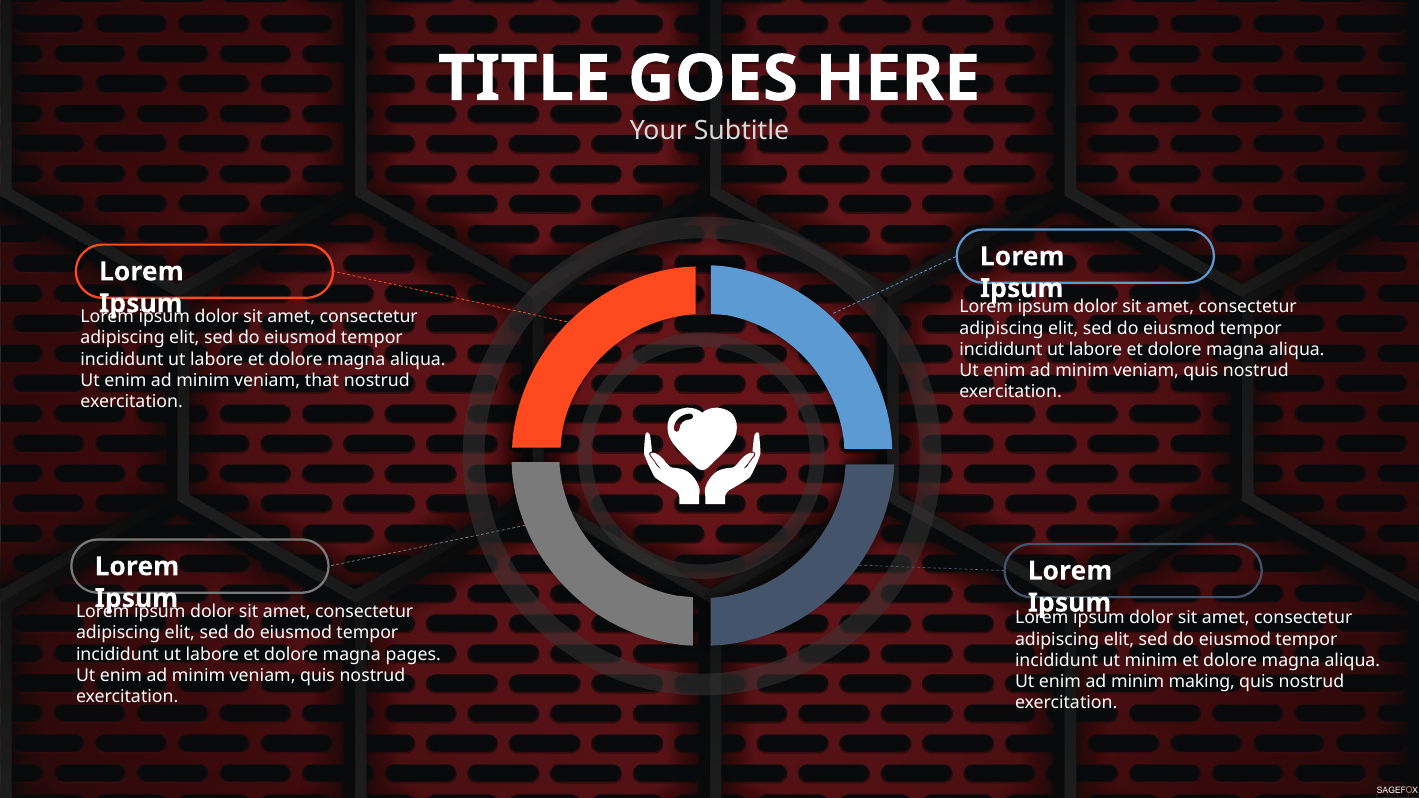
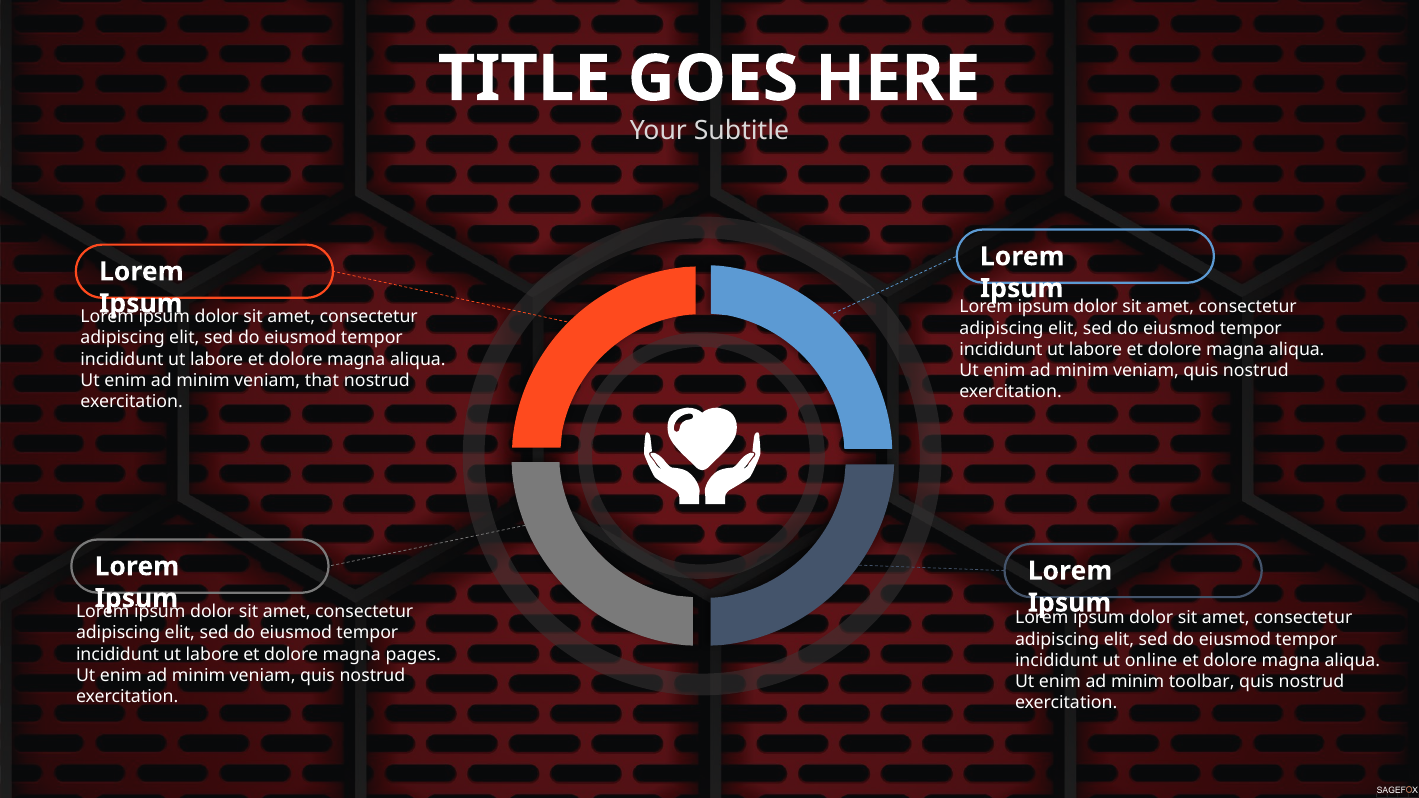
ut minim: minim -> online (1151, 661)
making: making -> toolbar (1202, 682)
